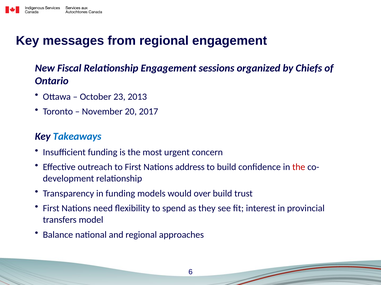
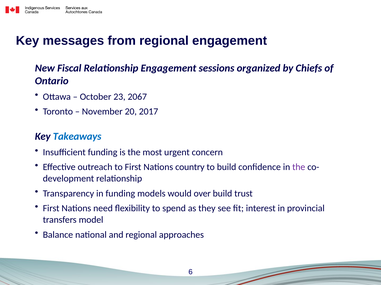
2013: 2013 -> 2067 (137, 97)
address: address -> country (190, 168)
the colour: red -> purple (299, 168)
